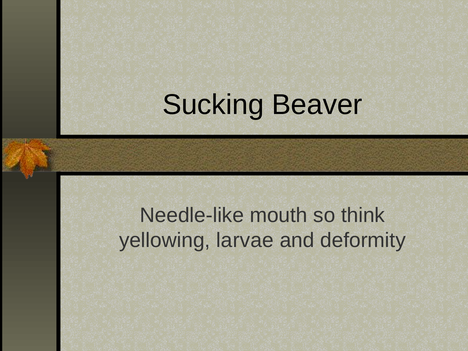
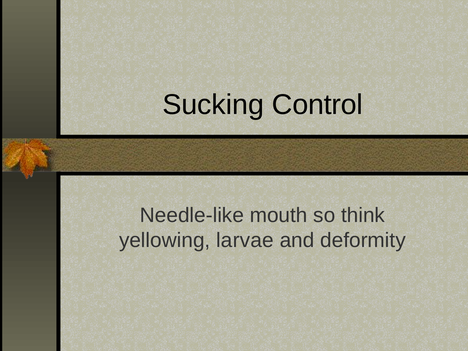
Beaver: Beaver -> Control (317, 105)
